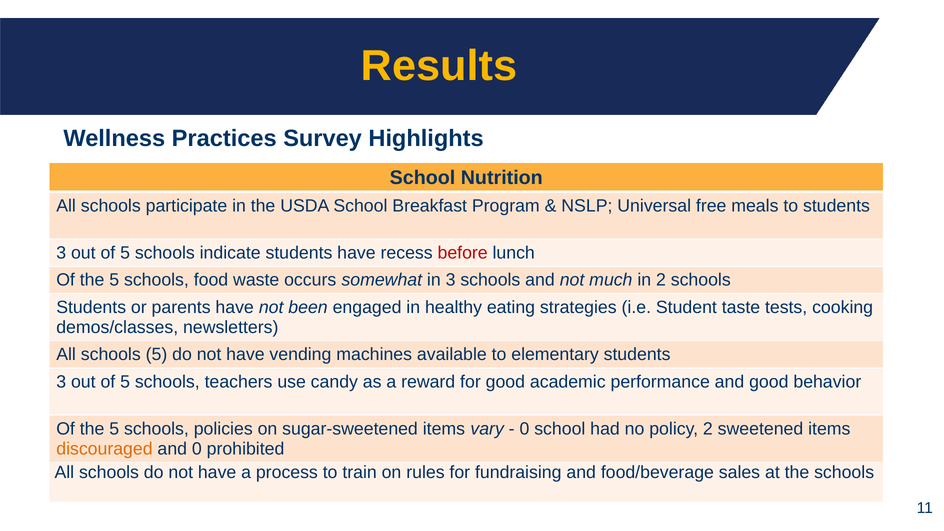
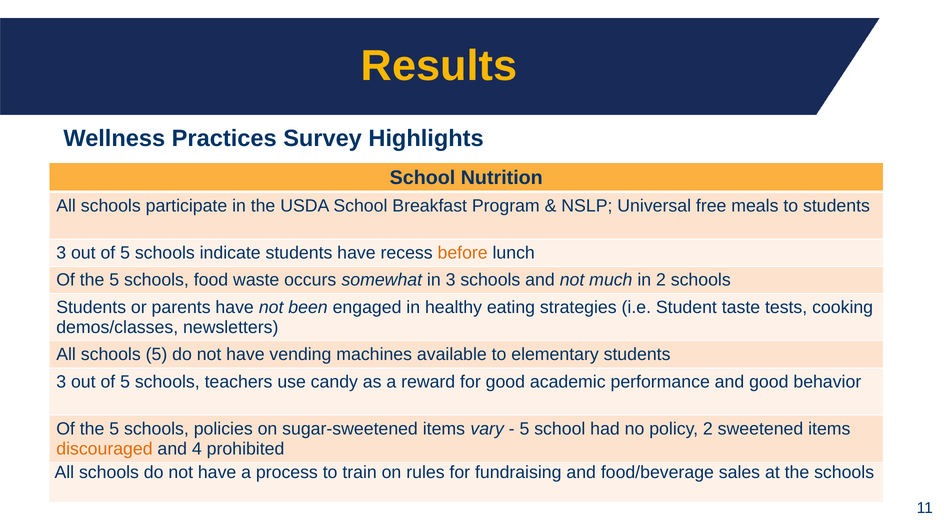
before colour: red -> orange (463, 253)
0: 0 -> 5 (524, 429)
and 0: 0 -> 4 (197, 449)
